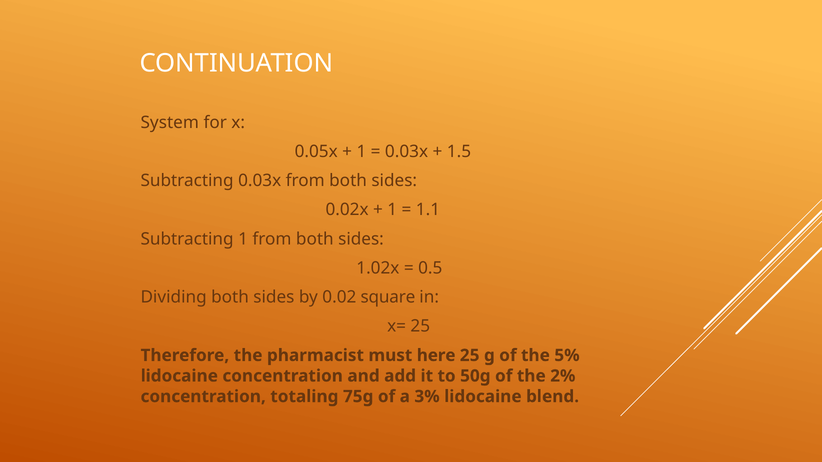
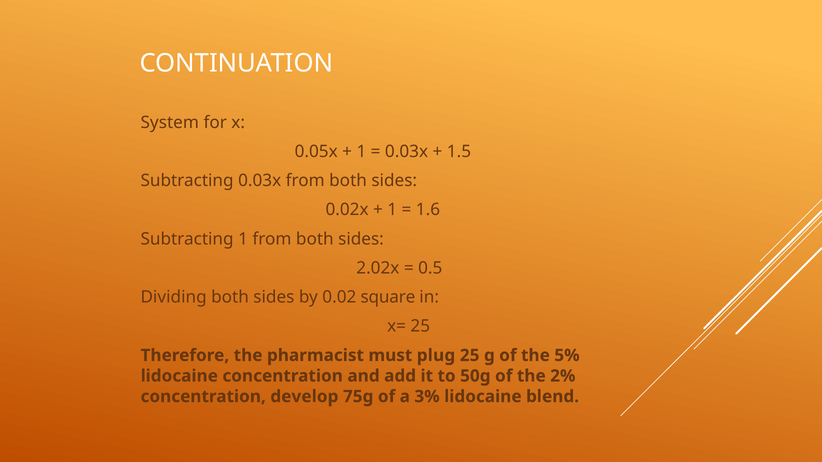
1.1: 1.1 -> 1.6 (428, 210)
1.02x: 1.02x -> 2.02x (378, 268)
here: here -> plug (436, 356)
totaling: totaling -> develop (304, 397)
